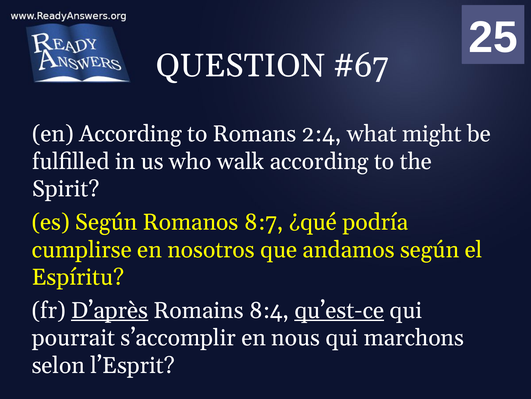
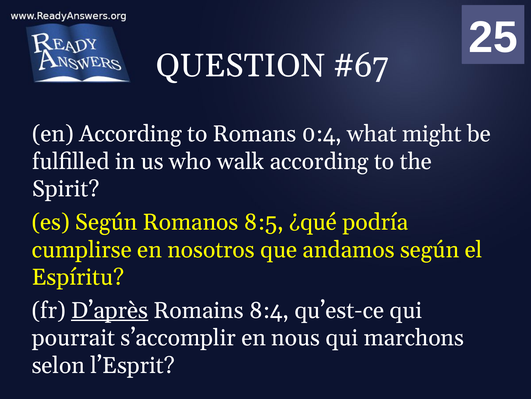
2:4: 2:4 -> 0:4 (322, 134)
8:7: 8:7 -> 8:5 (264, 222)
qu’est-ce underline: present -> none (339, 310)
